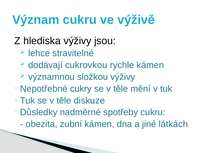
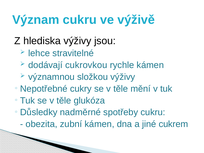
diskuze: diskuze -> glukóza (89, 101)
látkách: látkách -> cukrem (173, 124)
